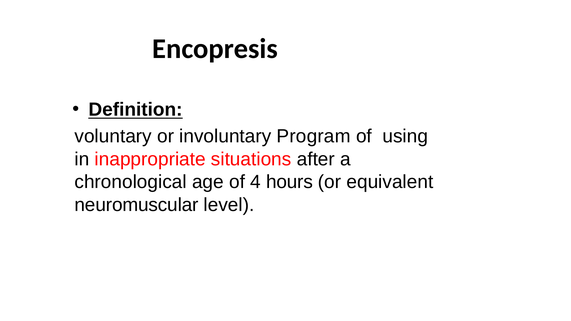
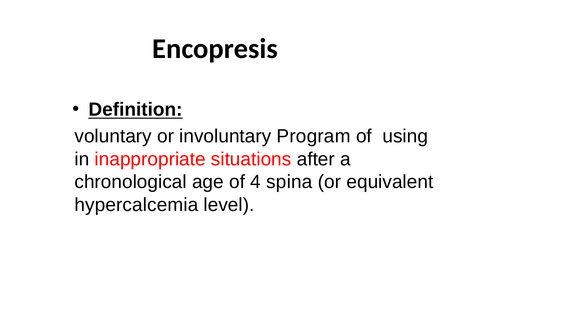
hours: hours -> spina (289, 182)
neuromuscular: neuromuscular -> hypercalcemia (136, 205)
